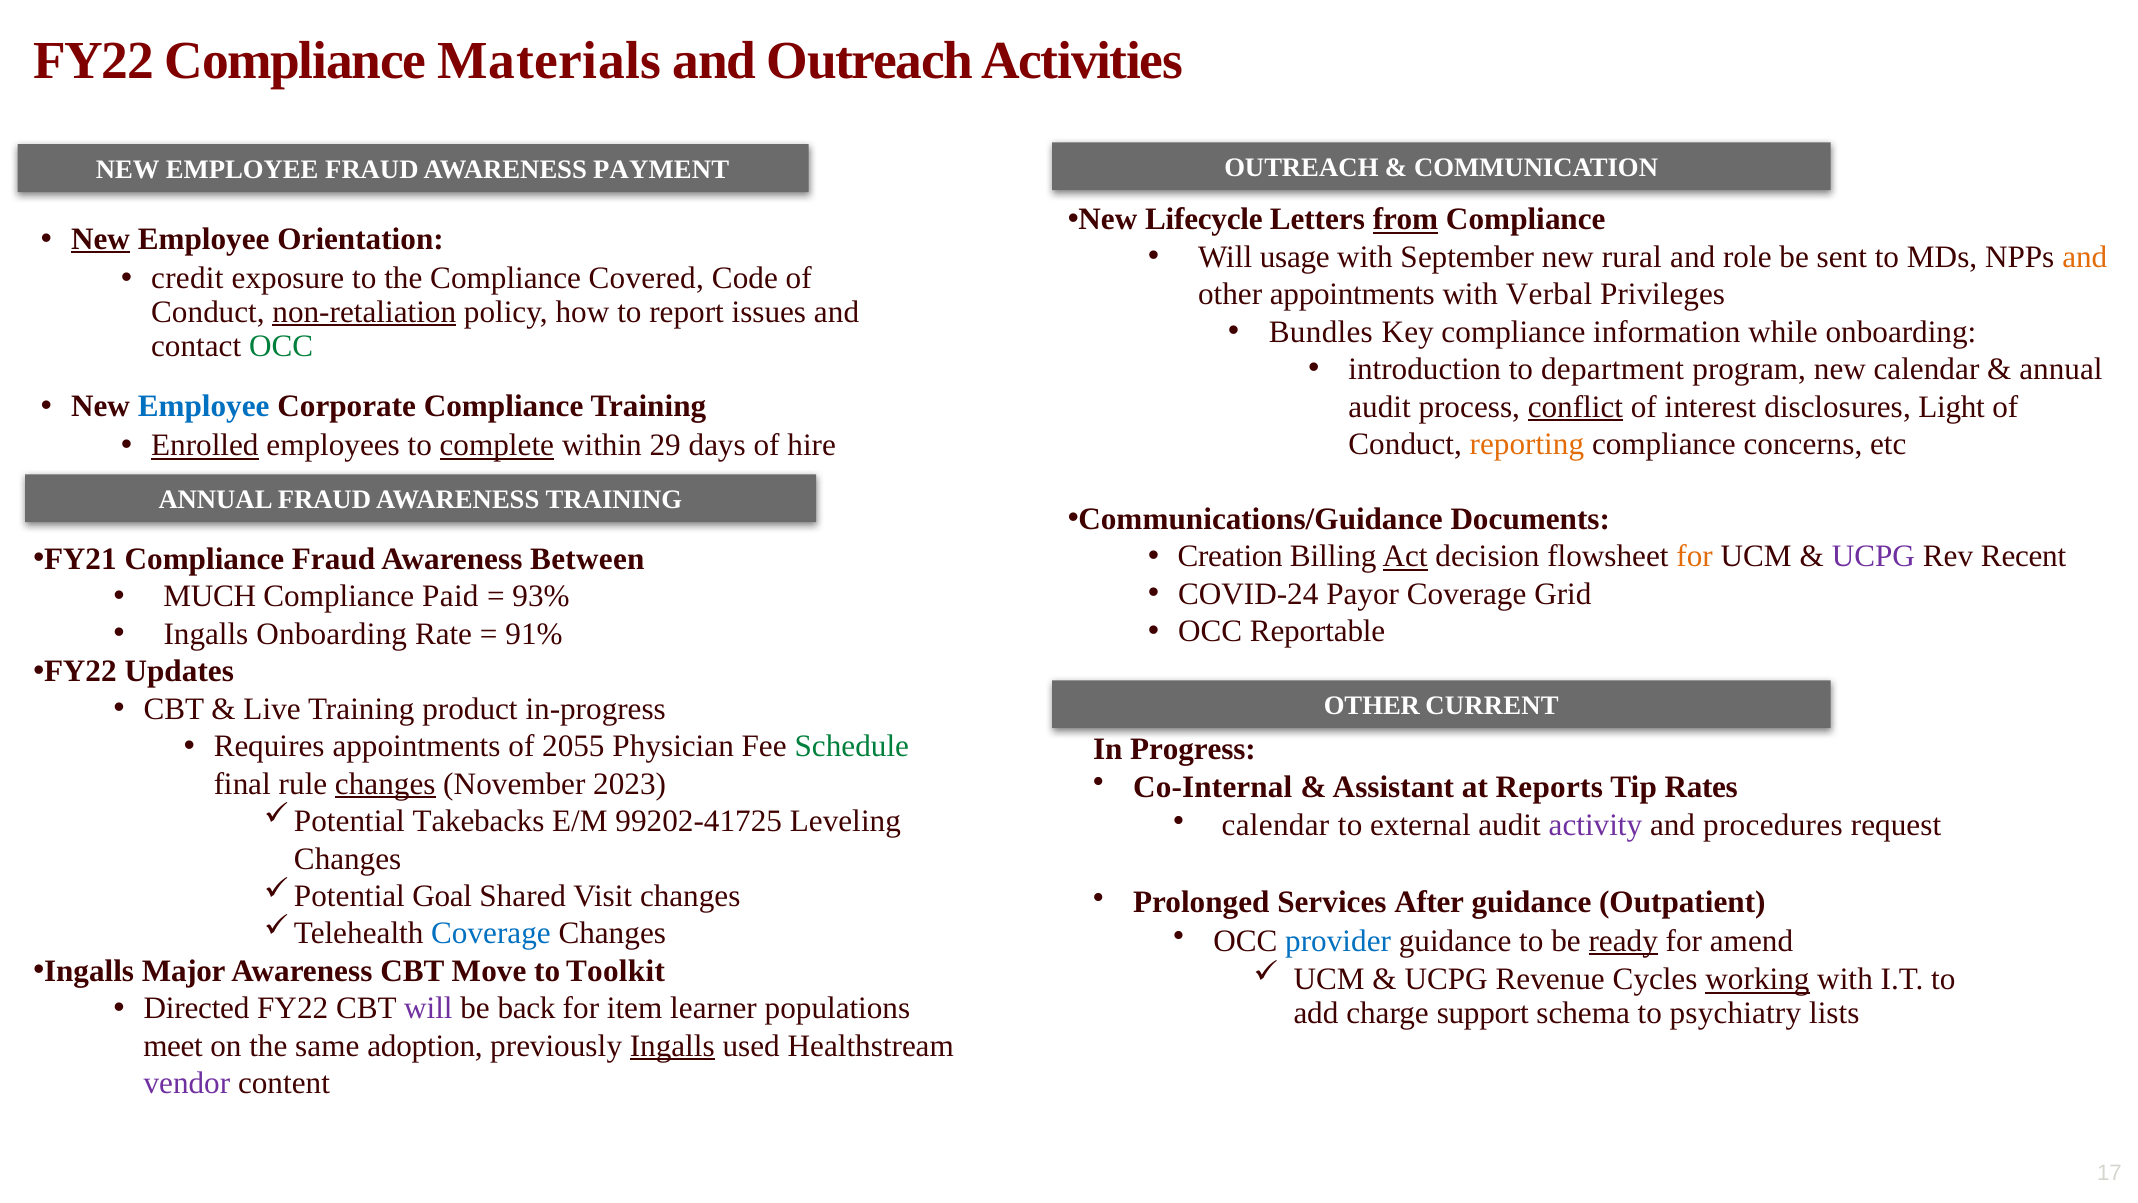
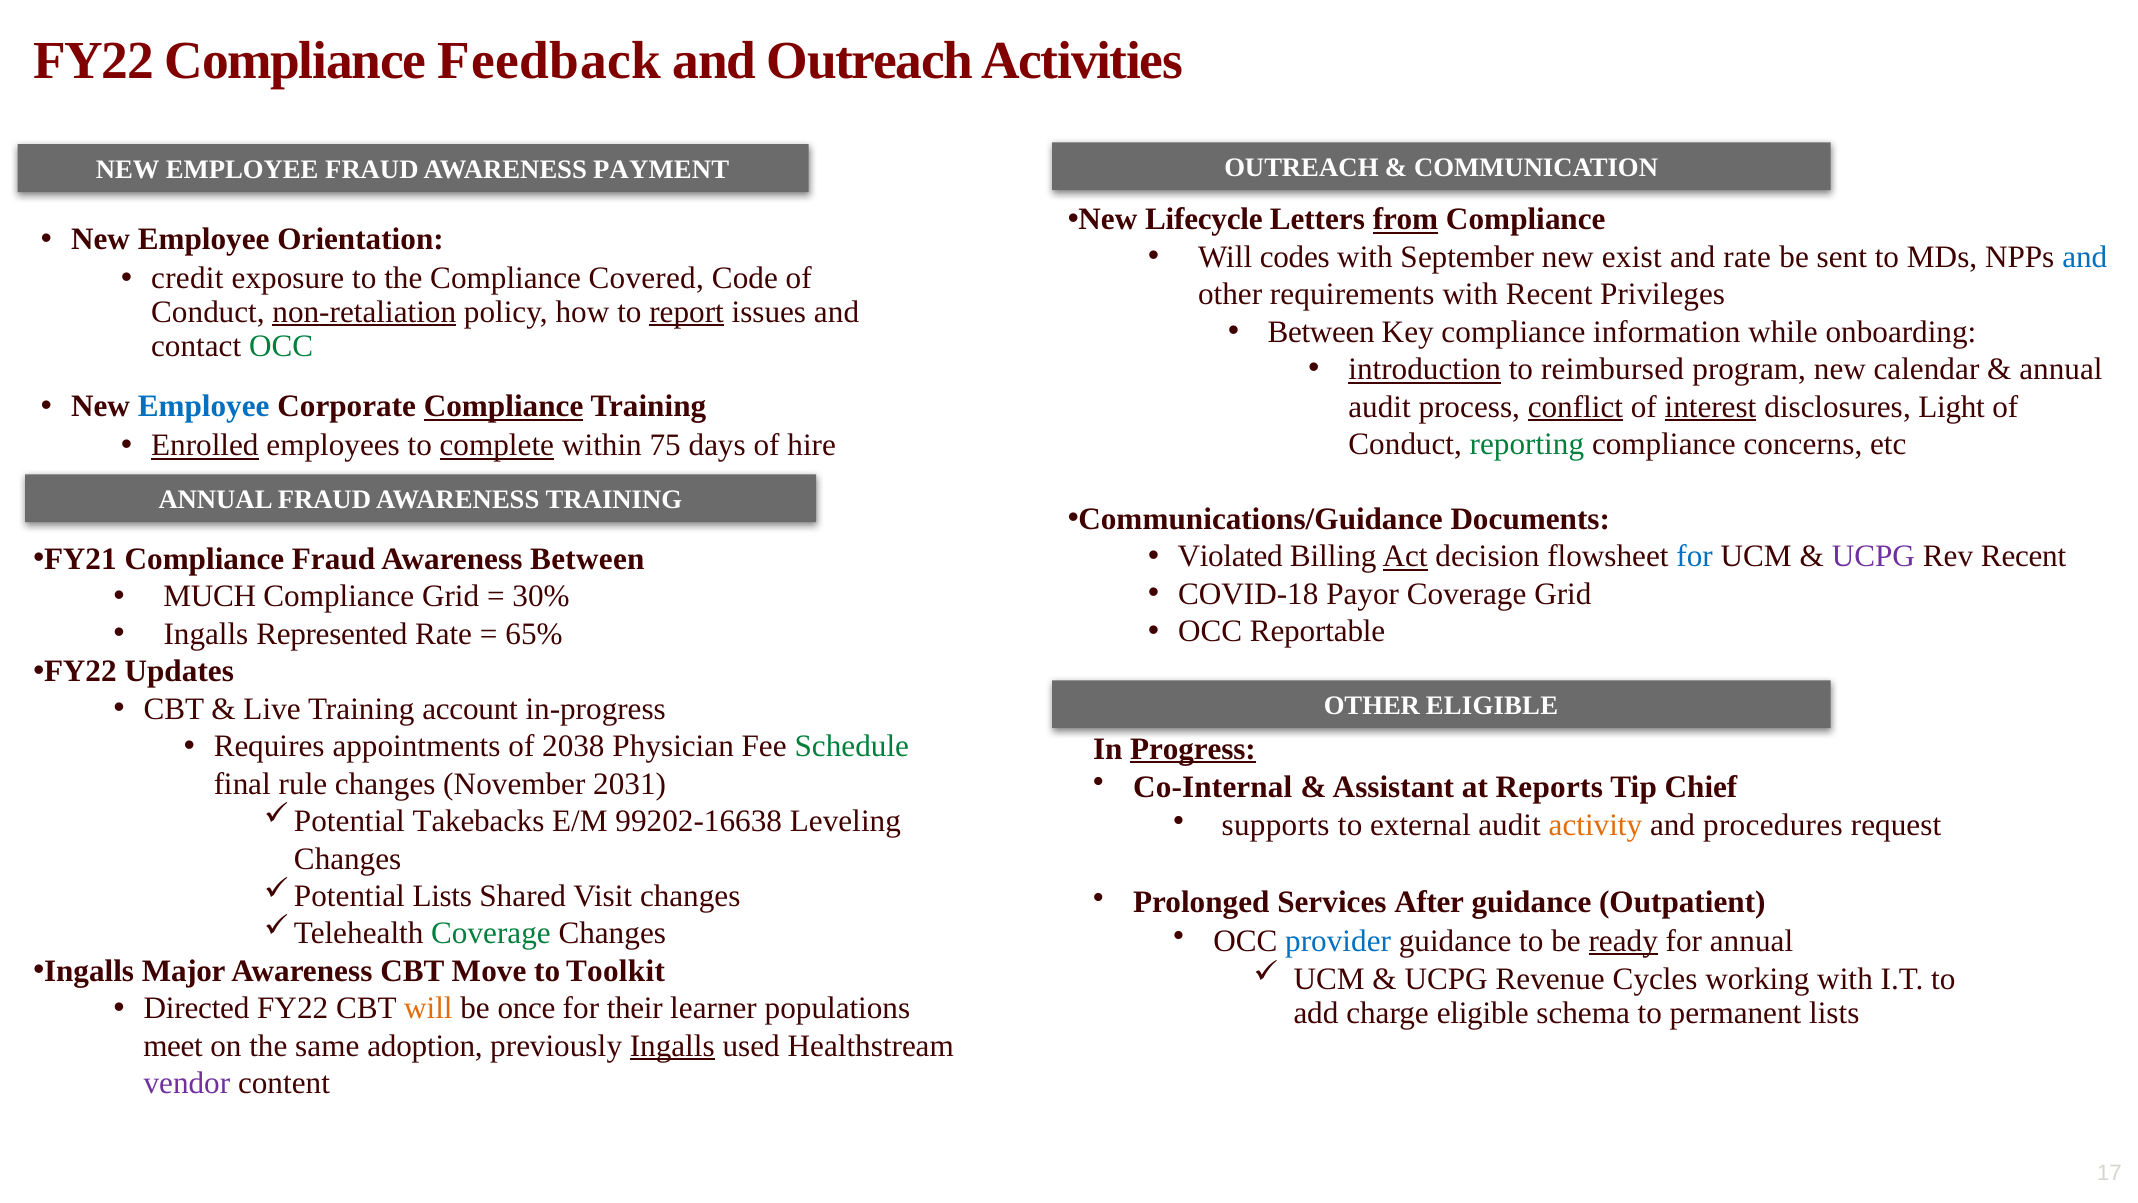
Materials: Materials -> Feedback (550, 61)
New underline: present -> none (100, 239)
usage: usage -> codes (1295, 257)
rural: rural -> exist (1632, 257)
and role: role -> rate (1747, 257)
and colour: orange -> blue (2085, 257)
other appointments: appointments -> requirements (1352, 294)
with Verbal: Verbal -> Recent (1549, 294)
report underline: none -> present (687, 312)
Bundles: Bundles -> Between (1321, 332)
introduction underline: none -> present (1425, 369)
department: department -> reimbursed (1613, 369)
Compliance underline: none -> present (504, 406)
interest underline: none -> present (1710, 407)
29: 29 -> 75 (665, 445)
reporting colour: orange -> green (1527, 444)
Creation: Creation -> Violated (1230, 556)
for colour: orange -> blue (1695, 556)
COVID-24: COVID-24 -> COVID-18 (1248, 594)
Compliance Paid: Paid -> Grid (451, 596)
93%: 93% -> 30% (541, 596)
Ingalls Onboarding: Onboarding -> Represented (332, 634)
91%: 91% -> 65% (534, 634)
product: product -> account (470, 709)
OTHER CURRENT: CURRENT -> ELIGIBLE (1492, 706)
2055: 2055 -> 2038 (573, 746)
Progress underline: none -> present (1193, 749)
changes underline: present -> none (385, 784)
2023: 2023 -> 2031 (630, 784)
Rates: Rates -> Chief (1701, 787)
99202-41725: 99202-41725 -> 99202-16638 (699, 821)
calendar: calendar -> supports (1275, 825)
activity colour: purple -> orange (1595, 825)
Goal: Goal -> Lists (442, 896)
Coverage colour: blue -> green (491, 933)
for amend: amend -> annual (1752, 940)
working underline: present -> none (1757, 979)
will colour: purple -> orange (428, 1008)
back: back -> once (527, 1008)
item: item -> their (635, 1008)
charge support: support -> eligible (1483, 1013)
psychiatry: psychiatry -> permanent (1736, 1013)
